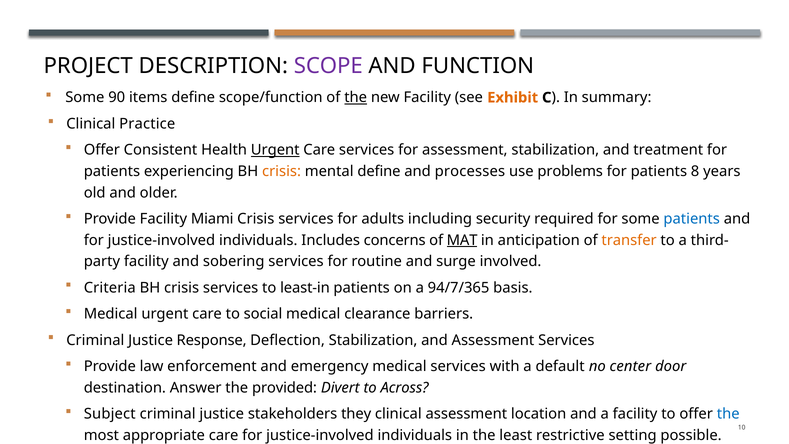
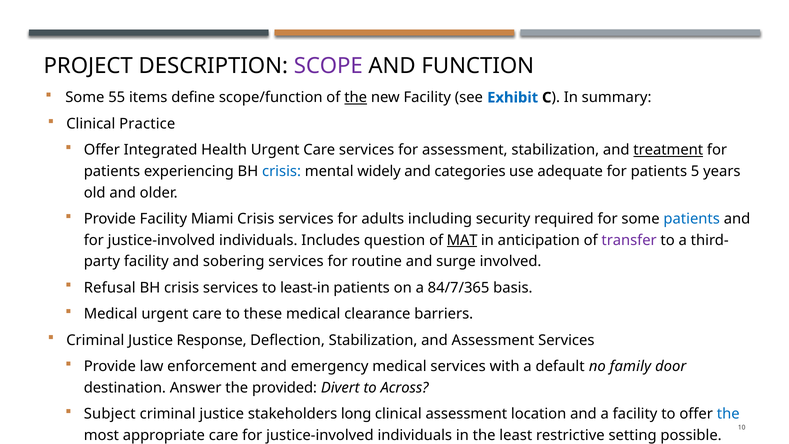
90: 90 -> 55 (117, 98)
Exhibit colour: orange -> blue (513, 98)
Consistent: Consistent -> Integrated (161, 150)
Urgent underline: present -> none (275, 150)
treatment underline: none -> present (668, 150)
crisis colour: orange -> blue (282, 171)
mental define: define -> widely (379, 171)
processes: processes -> categories (470, 171)
problems: problems -> adequate (570, 171)
8: 8 -> 5 (695, 171)
concerns: concerns -> question (395, 240)
transfer colour: orange -> purple (629, 240)
Criteria: Criteria -> Refusal (110, 288)
94/7/365: 94/7/365 -> 84/7/365 (459, 288)
social: social -> these (263, 314)
center: center -> family (630, 366)
they: they -> long (356, 414)
